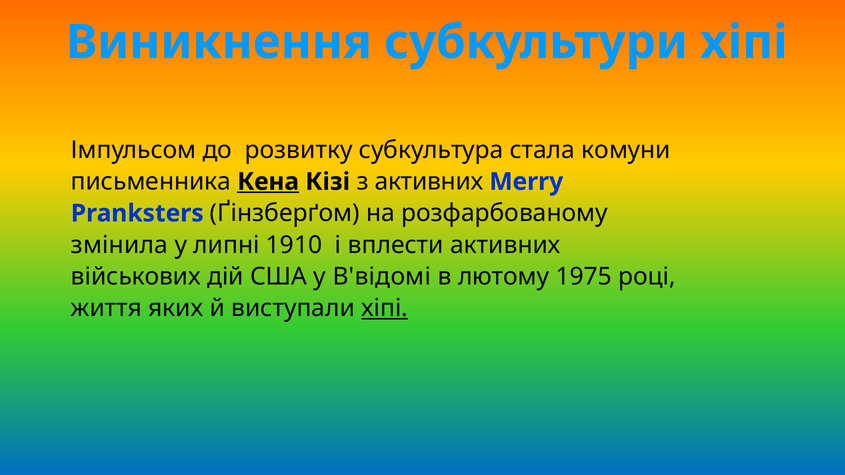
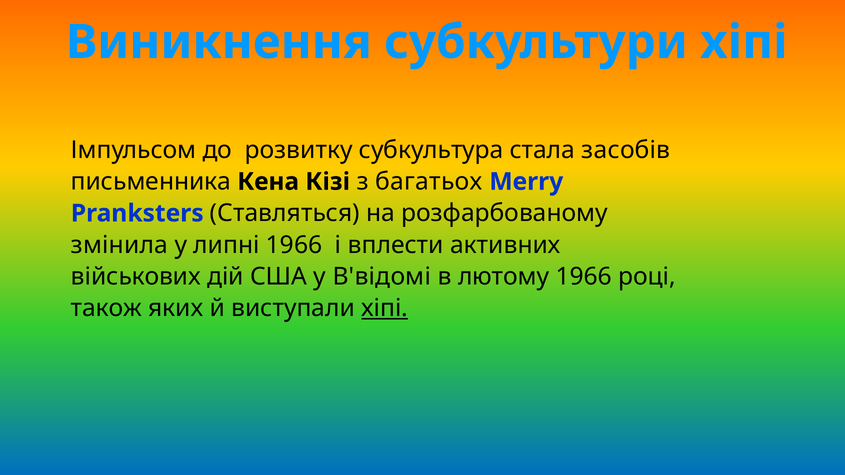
комуни: комуни -> засобів (626, 150)
Кена underline: present -> none (268, 182)
з активних: активних -> багатьох (429, 182)
Ґінзберґом: Ґінзберґом -> Ставляться (285, 213)
липні 1910: 1910 -> 1966 (294, 245)
лютому 1975: 1975 -> 1966 (584, 277)
життя: життя -> також (106, 308)
